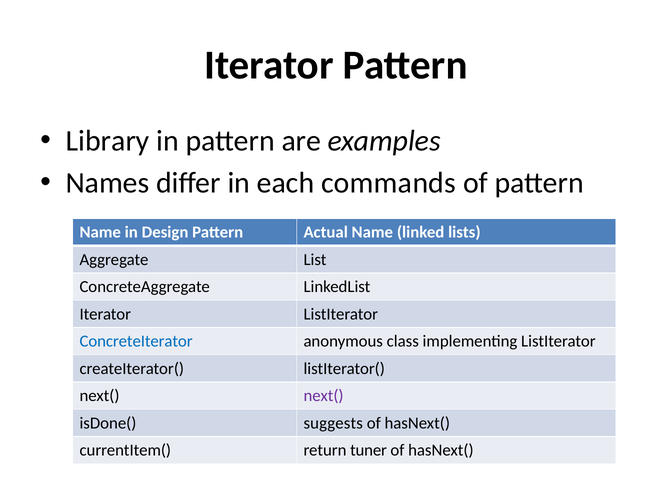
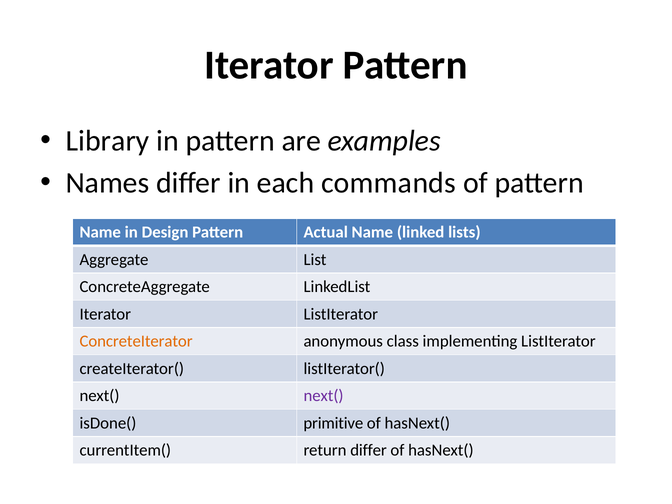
ConcreteIterator colour: blue -> orange (136, 341)
suggests: suggests -> primitive (333, 423)
return tuner: tuner -> differ (369, 450)
